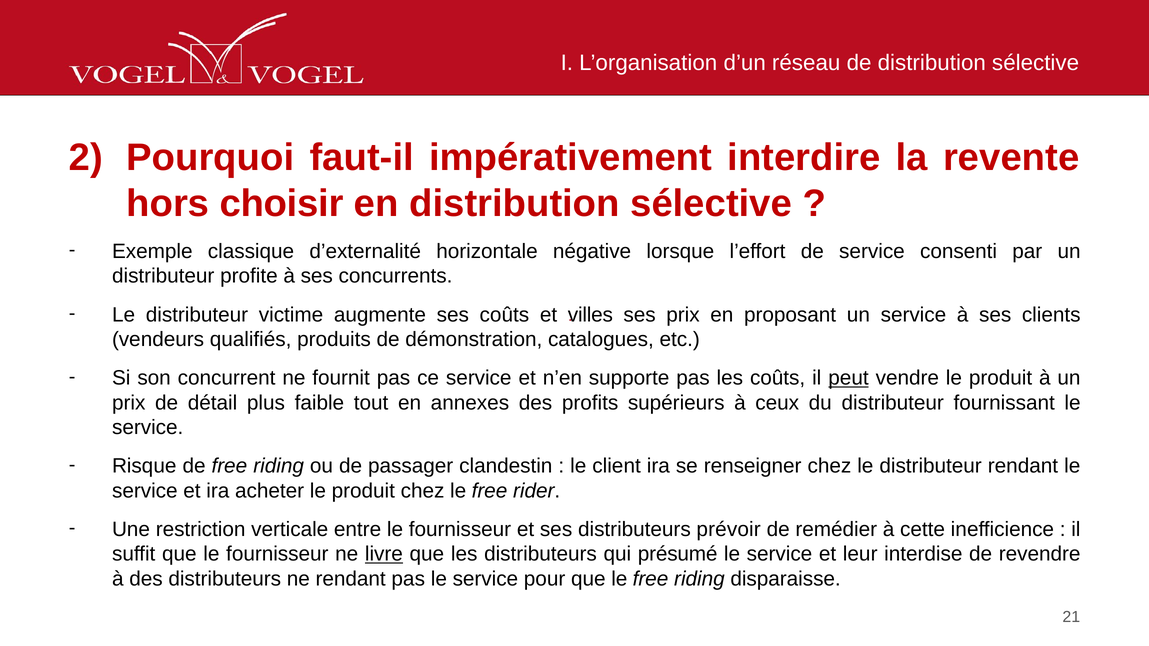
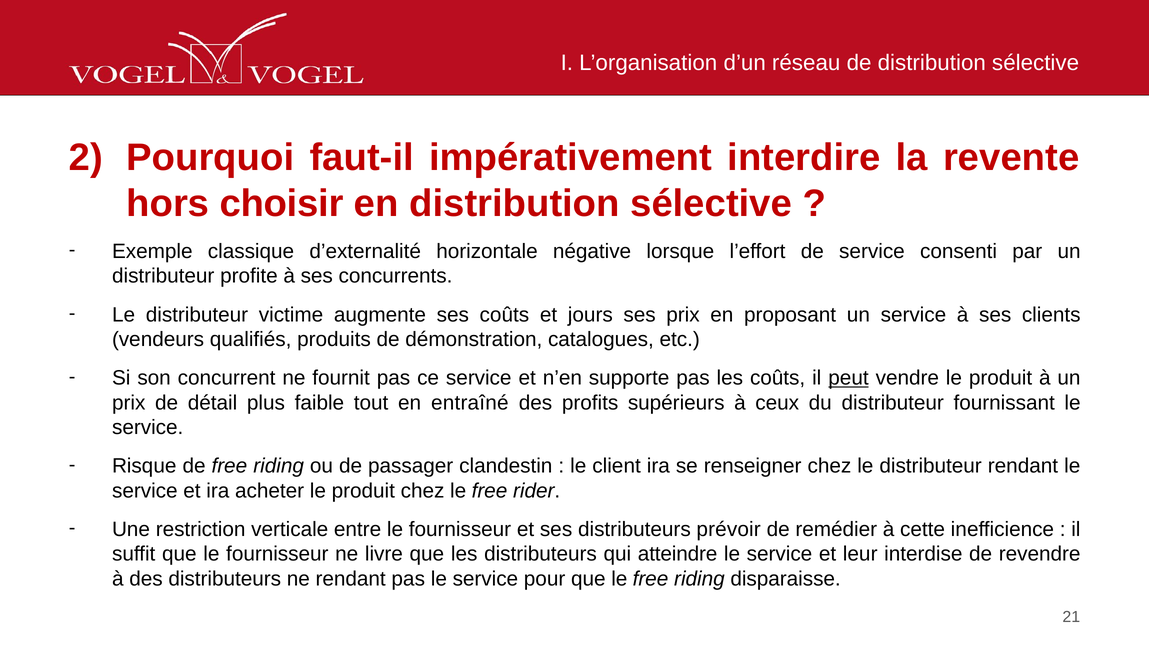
villes: villes -> jours (590, 315)
annexes: annexes -> entraîné (470, 403)
livre underline: present -> none (384, 554)
présumé: présumé -> atteindre (678, 554)
